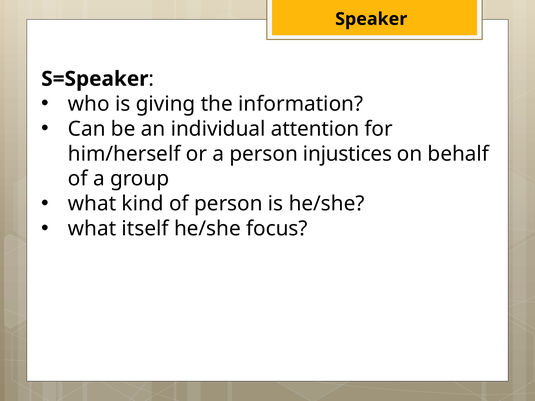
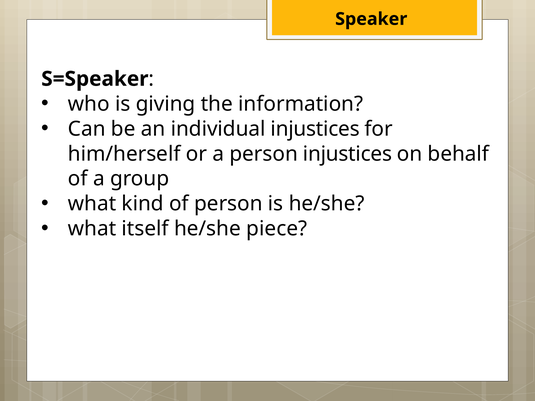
individual attention: attention -> injustices (315, 129)
focus: focus -> piece (277, 229)
